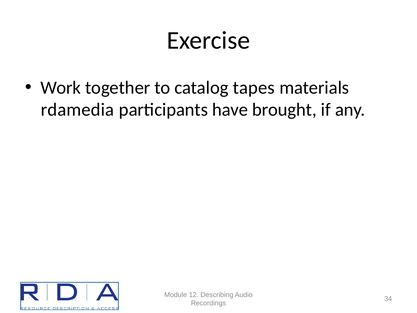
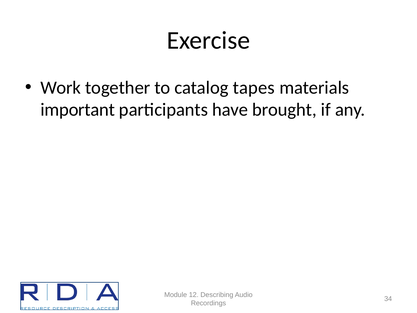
rdamedia: rdamedia -> important (78, 110)
